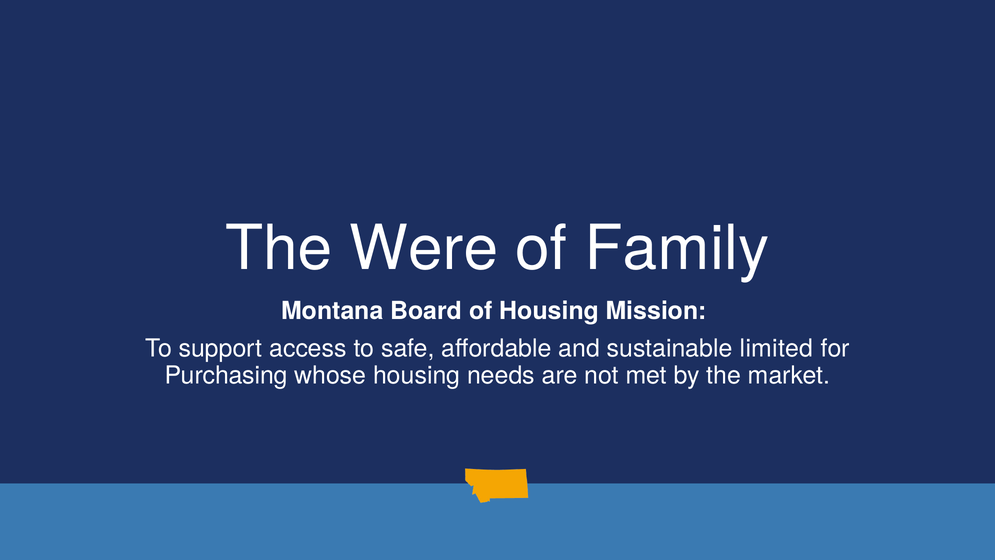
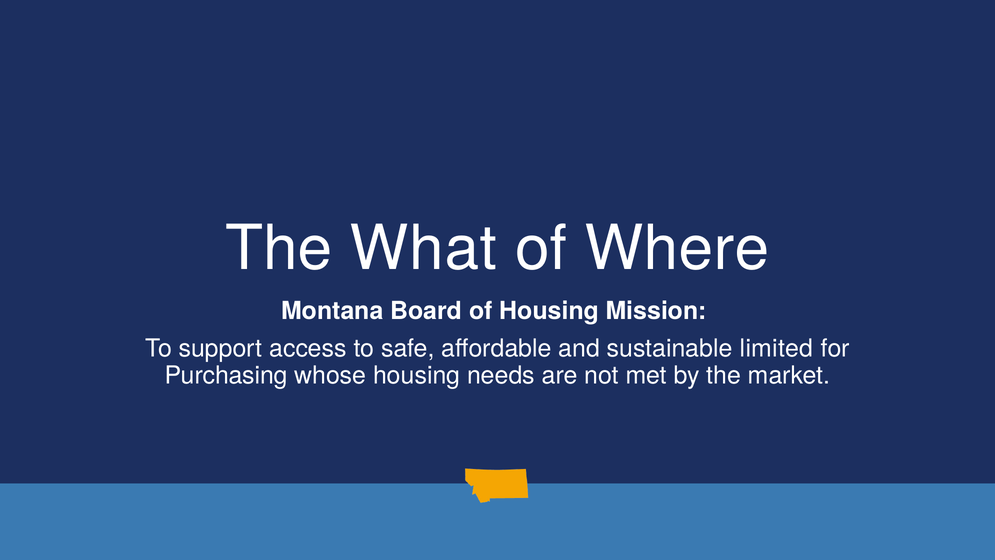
Were: Were -> What (423, 249)
Family: Family -> Where (677, 249)
